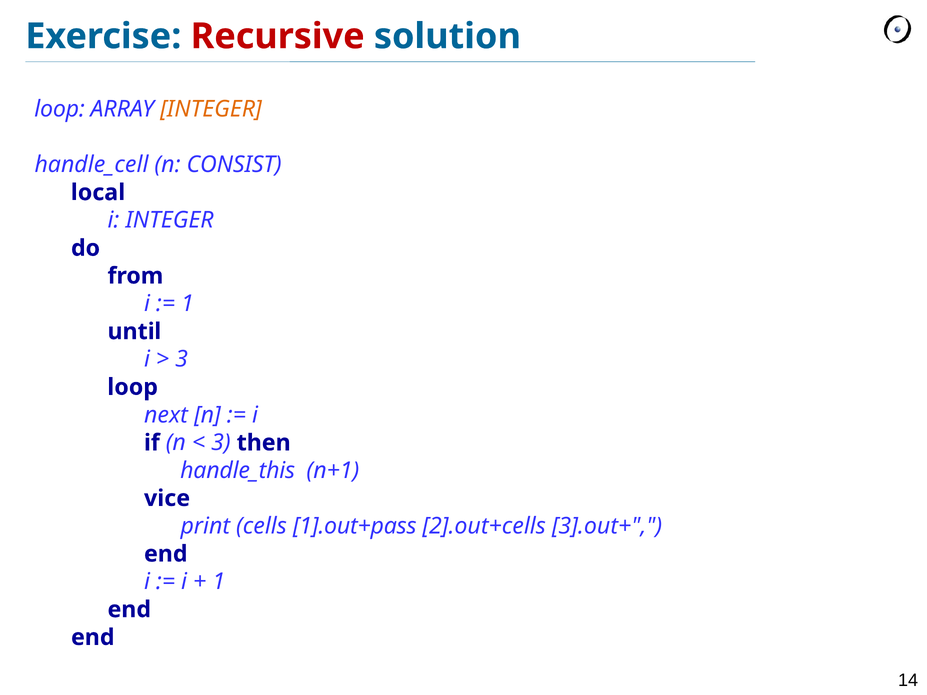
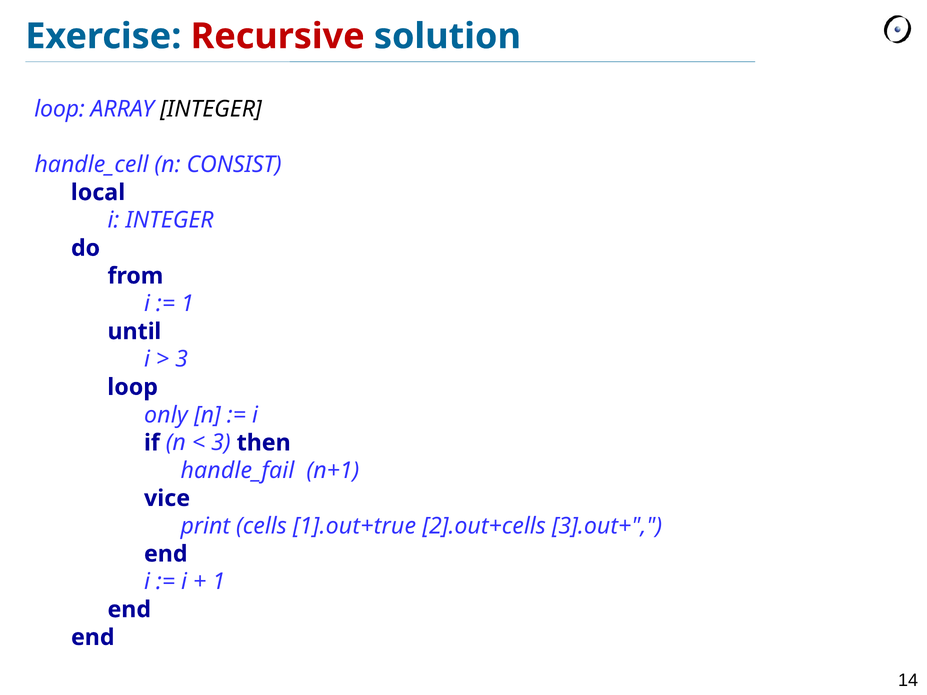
INTEGER colour: orange -> black (211, 109)
next: next -> only (166, 415)
handle_this: handle_this -> handle_fail (237, 471)
1].out+pass: 1].out+pass -> 1].out+true (354, 526)
